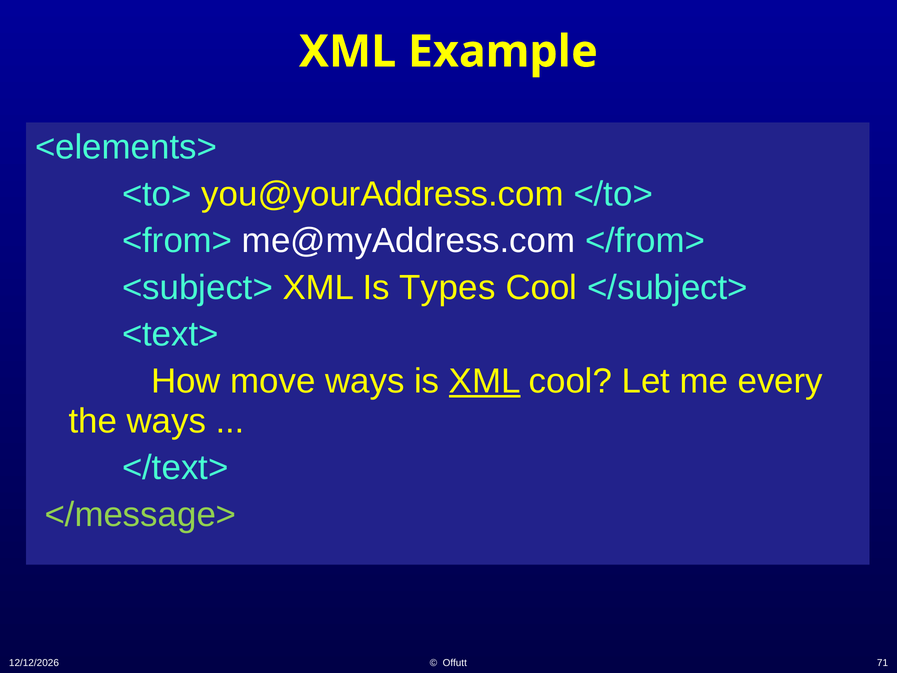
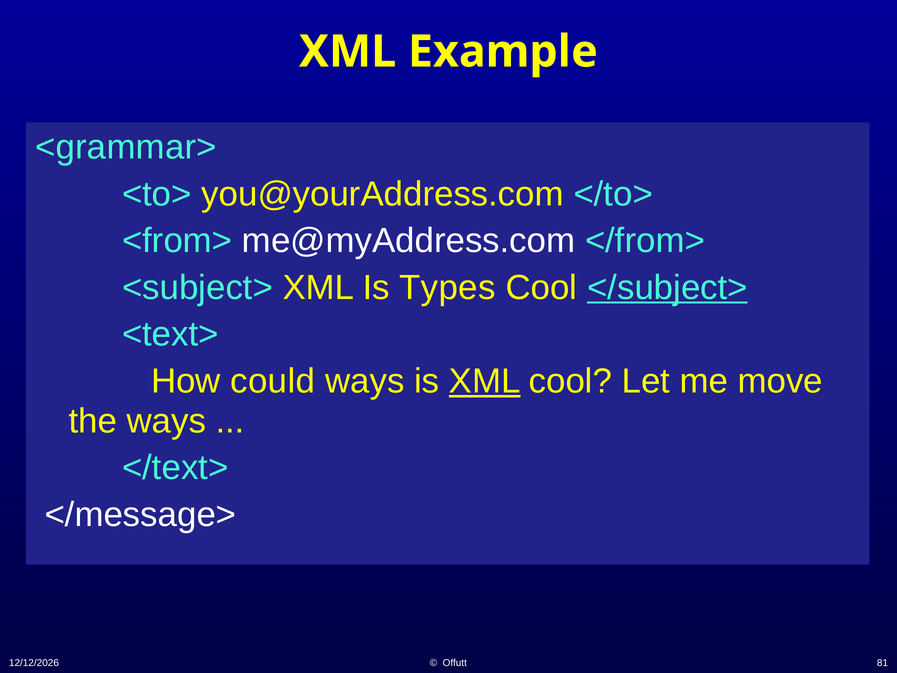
<elements>: <elements> -> <grammar> (126, 147)
</subject> underline: none -> present (667, 287)
move: move -> could (273, 381)
every: every -> move (780, 381)
</message> colour: light green -> white (140, 514)
71: 71 -> 81 (883, 663)
